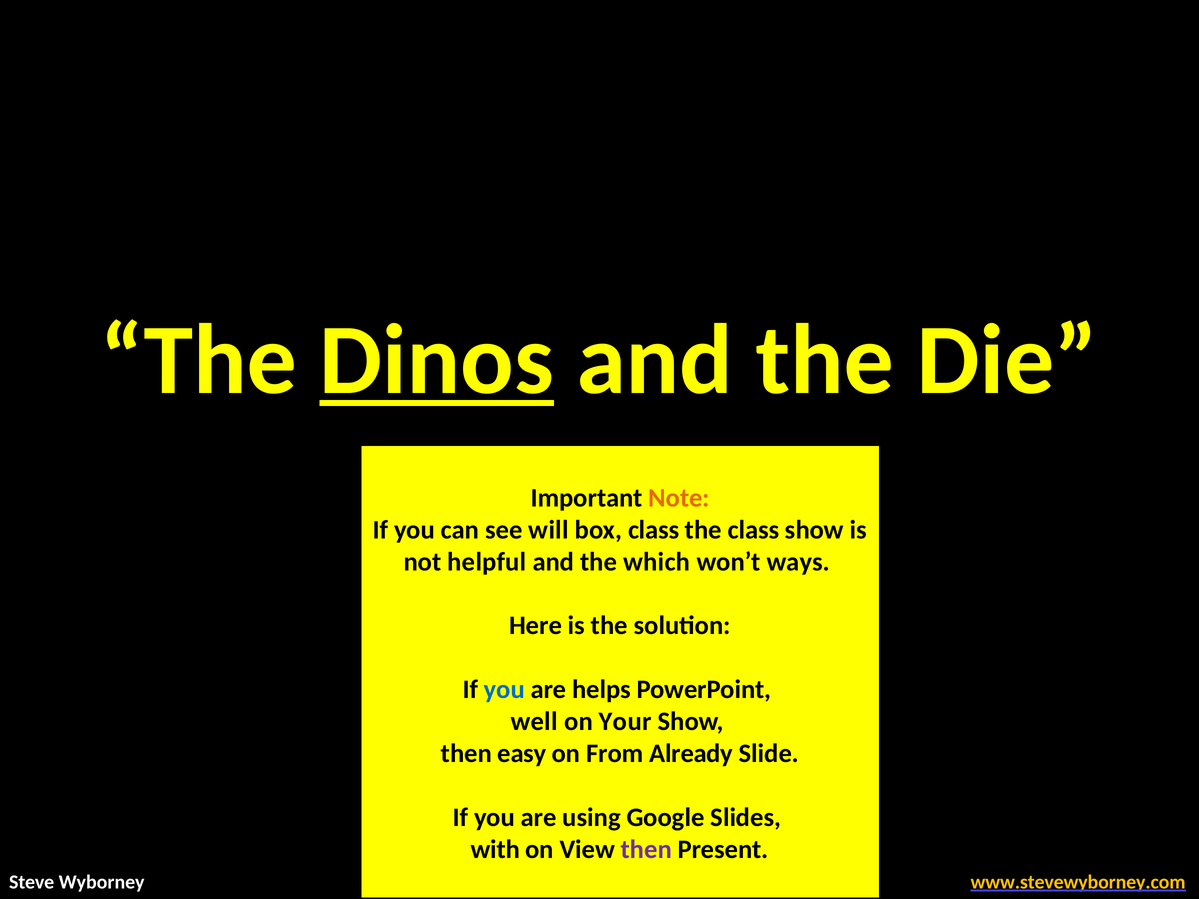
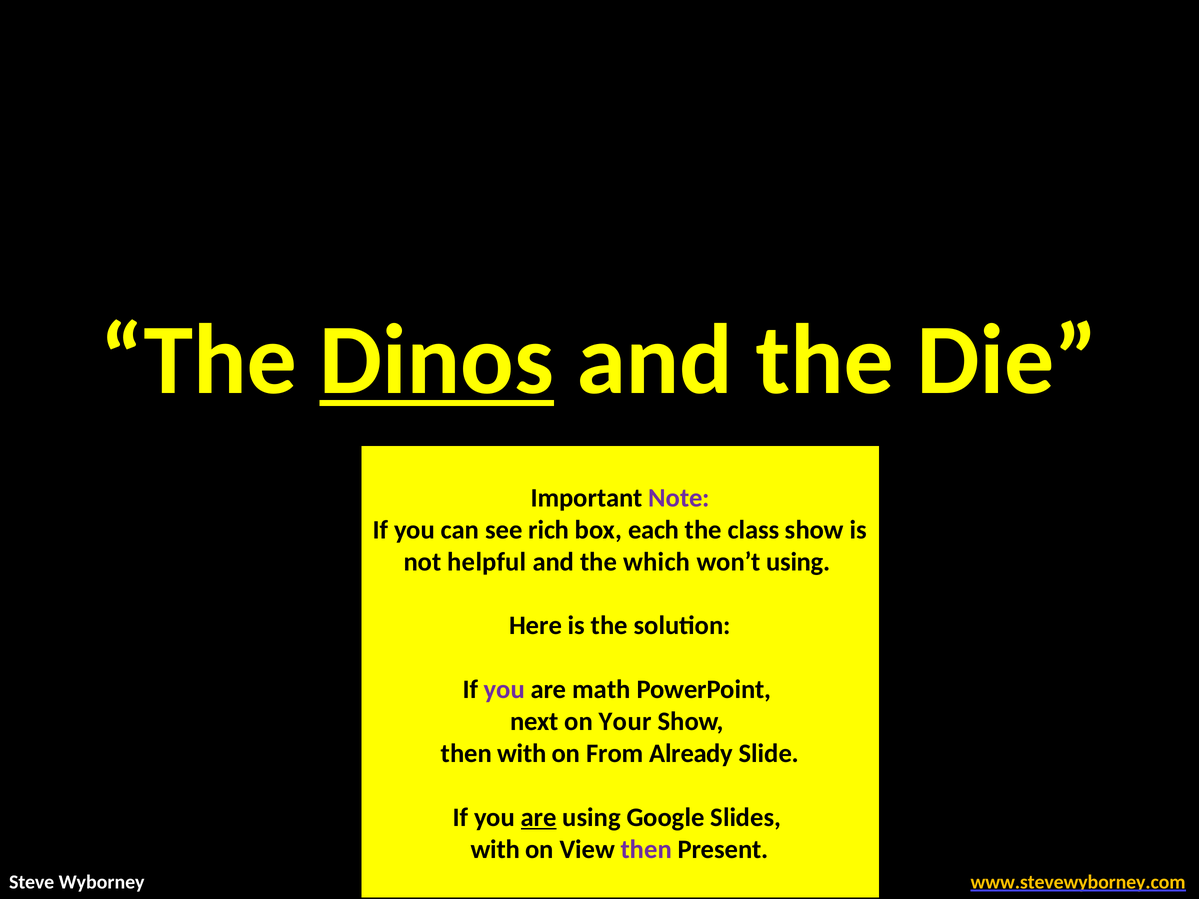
Note colour: orange -> purple (679, 498)
will: will -> rich (549, 530)
box class: class -> each (654, 530)
won’t ways: ways -> using (798, 562)
you colour: blue -> purple (504, 690)
helps: helps -> math (601, 690)
well: well -> next (534, 722)
then easy: easy -> with (522, 754)
are underline: none -> present (539, 818)
